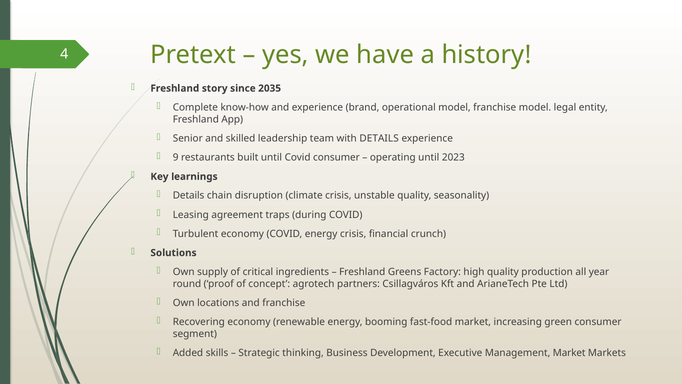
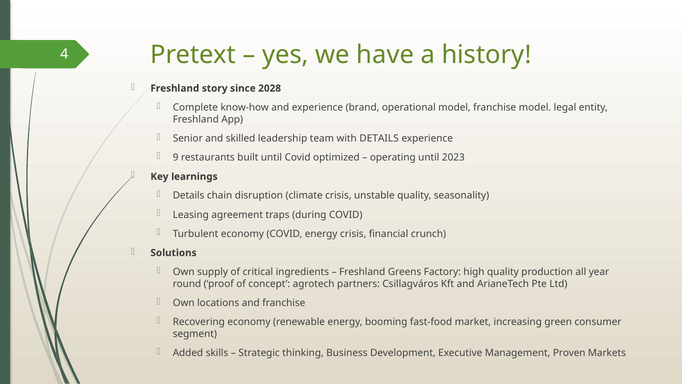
2035: 2035 -> 2028 (270, 88)
Covid consumer: consumer -> optimized (336, 157)
Management Market: Market -> Proven (569, 353)
